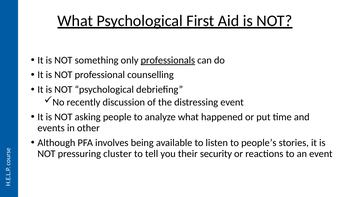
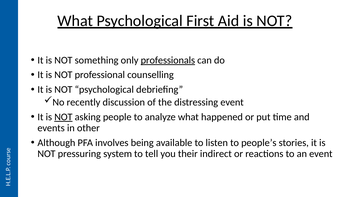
NOT underline: none -> present (63, 117)
cluster: cluster -> system (118, 154)
security: security -> indirect (216, 154)
